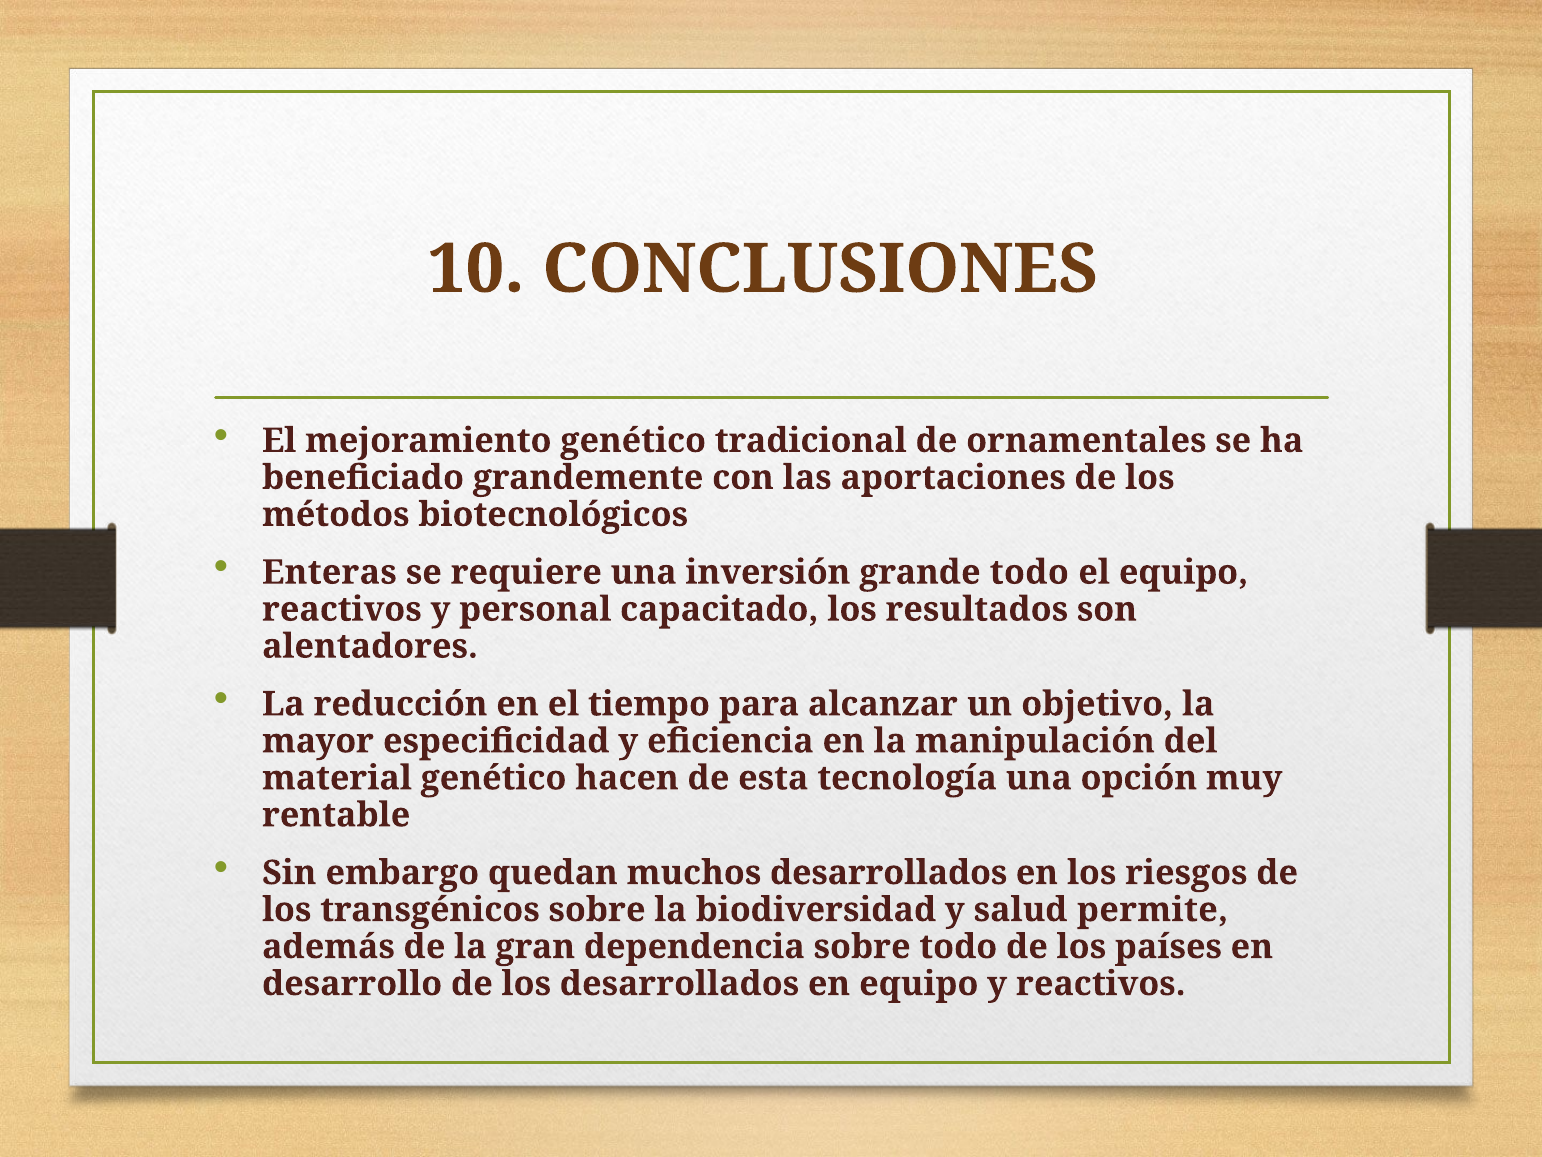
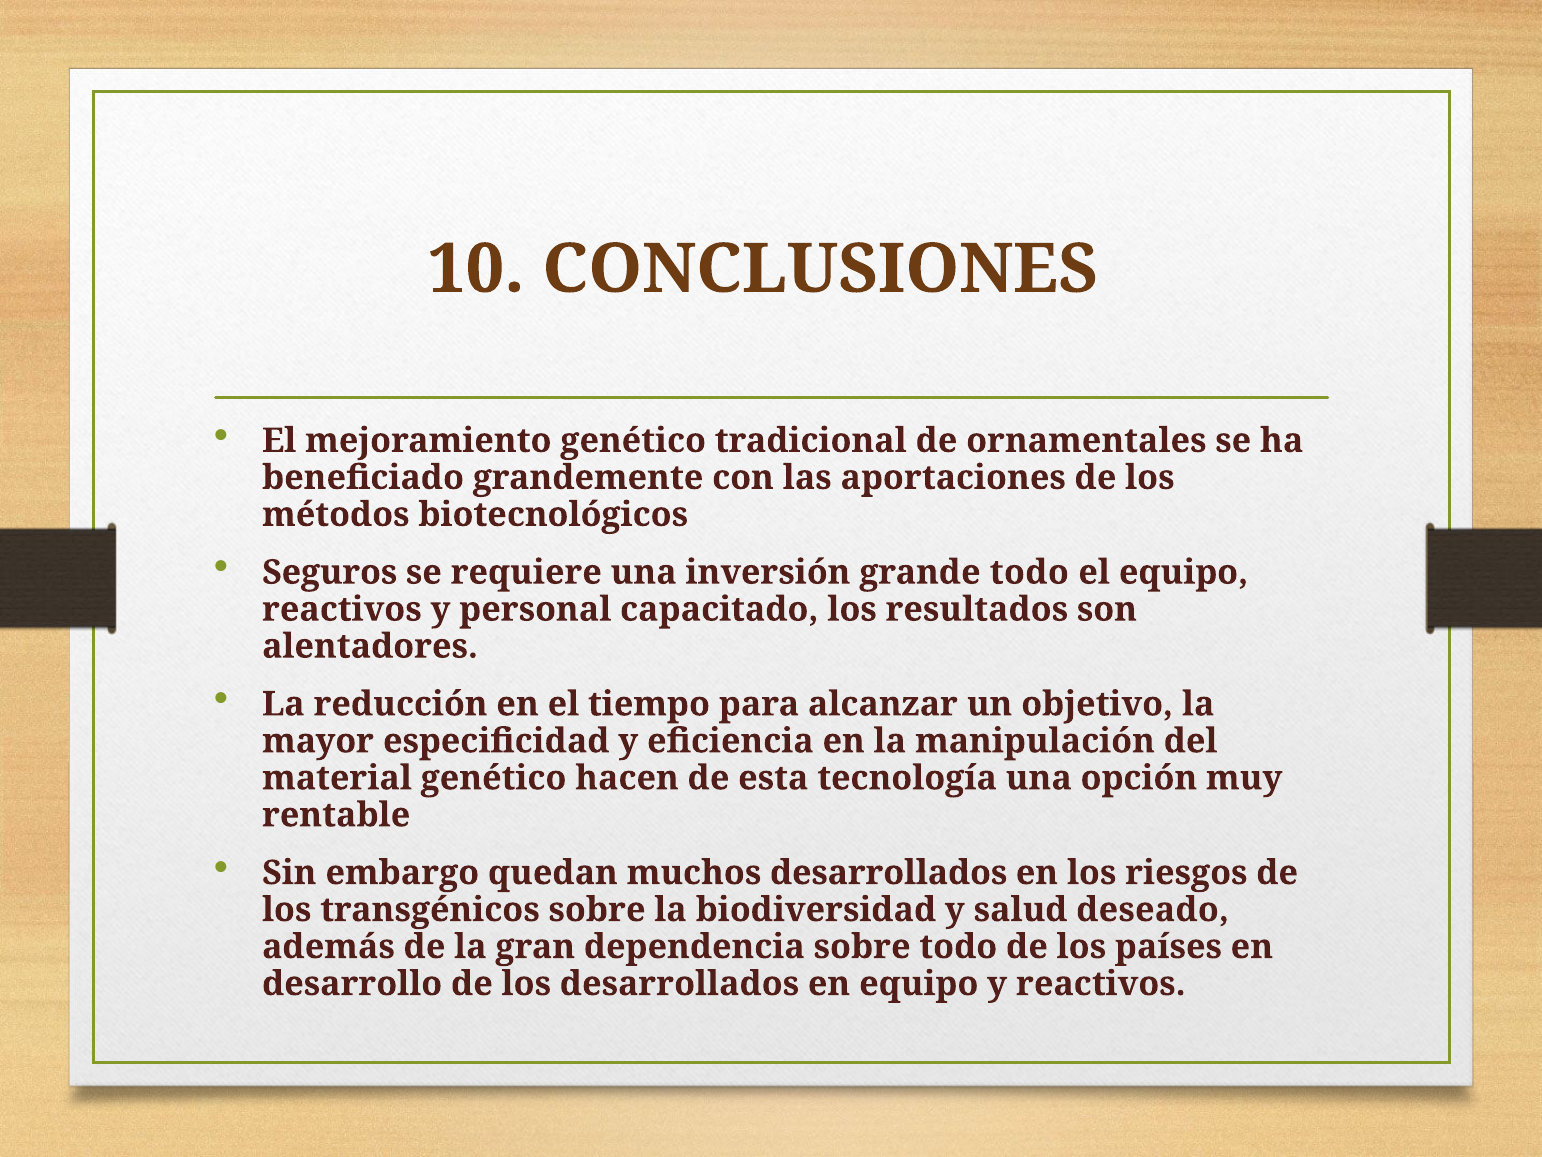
Enteras: Enteras -> Seguros (330, 572)
permite: permite -> deseado (1153, 909)
